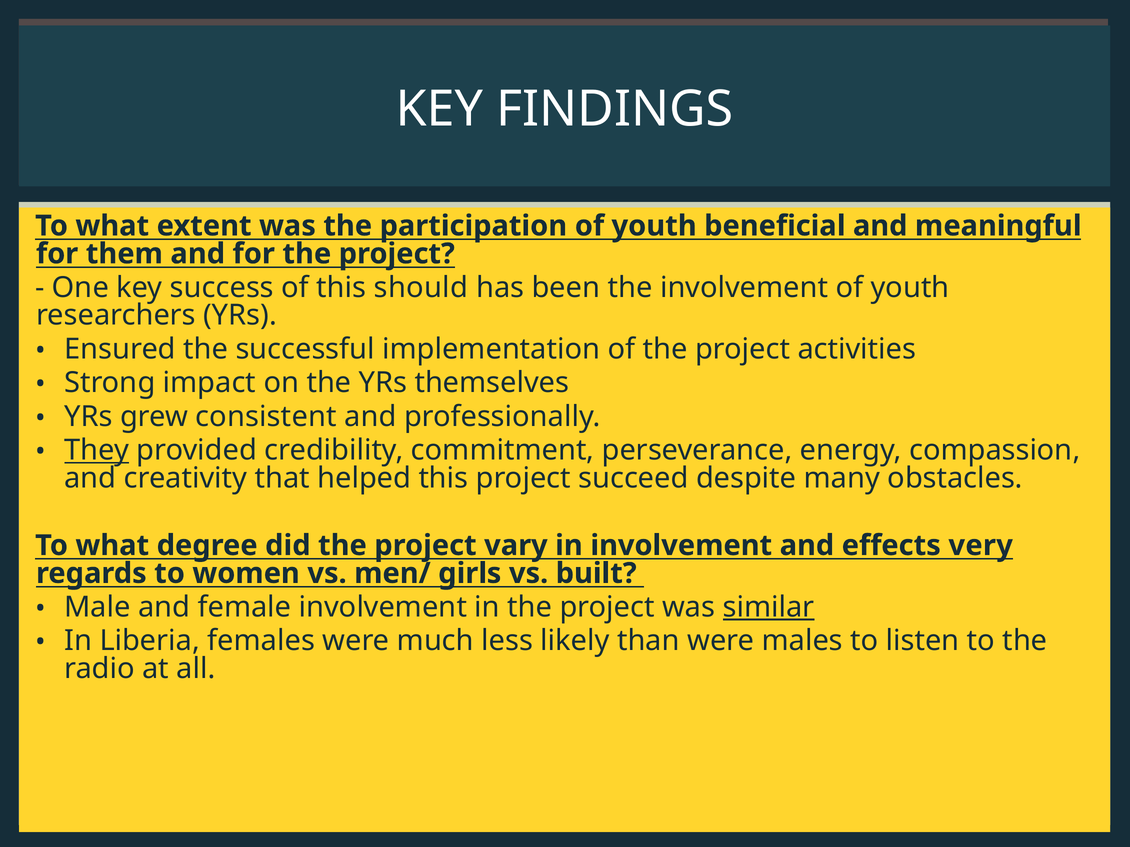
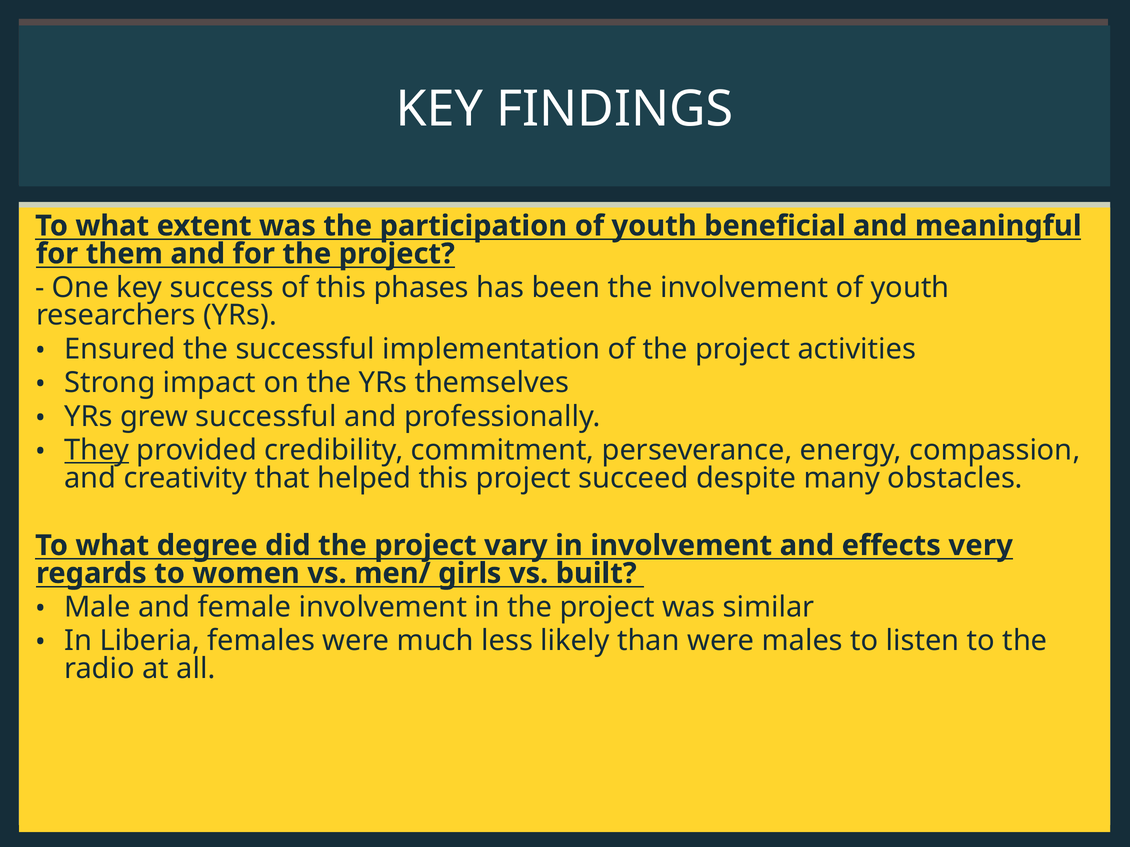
should: should -> phases (421, 288)
grew consistent: consistent -> successful (266, 417)
similar underline: present -> none (769, 607)
